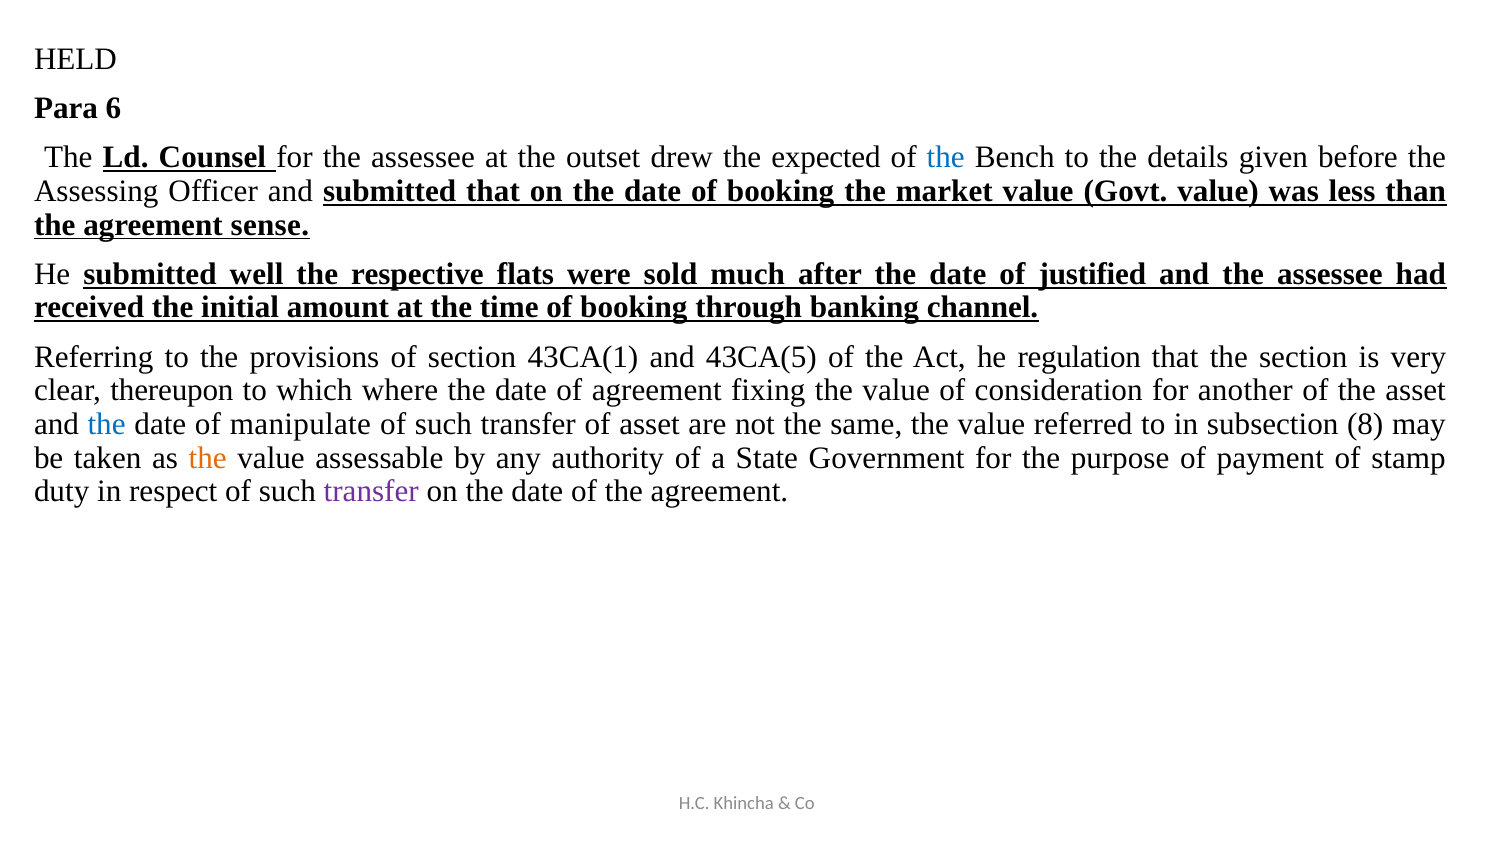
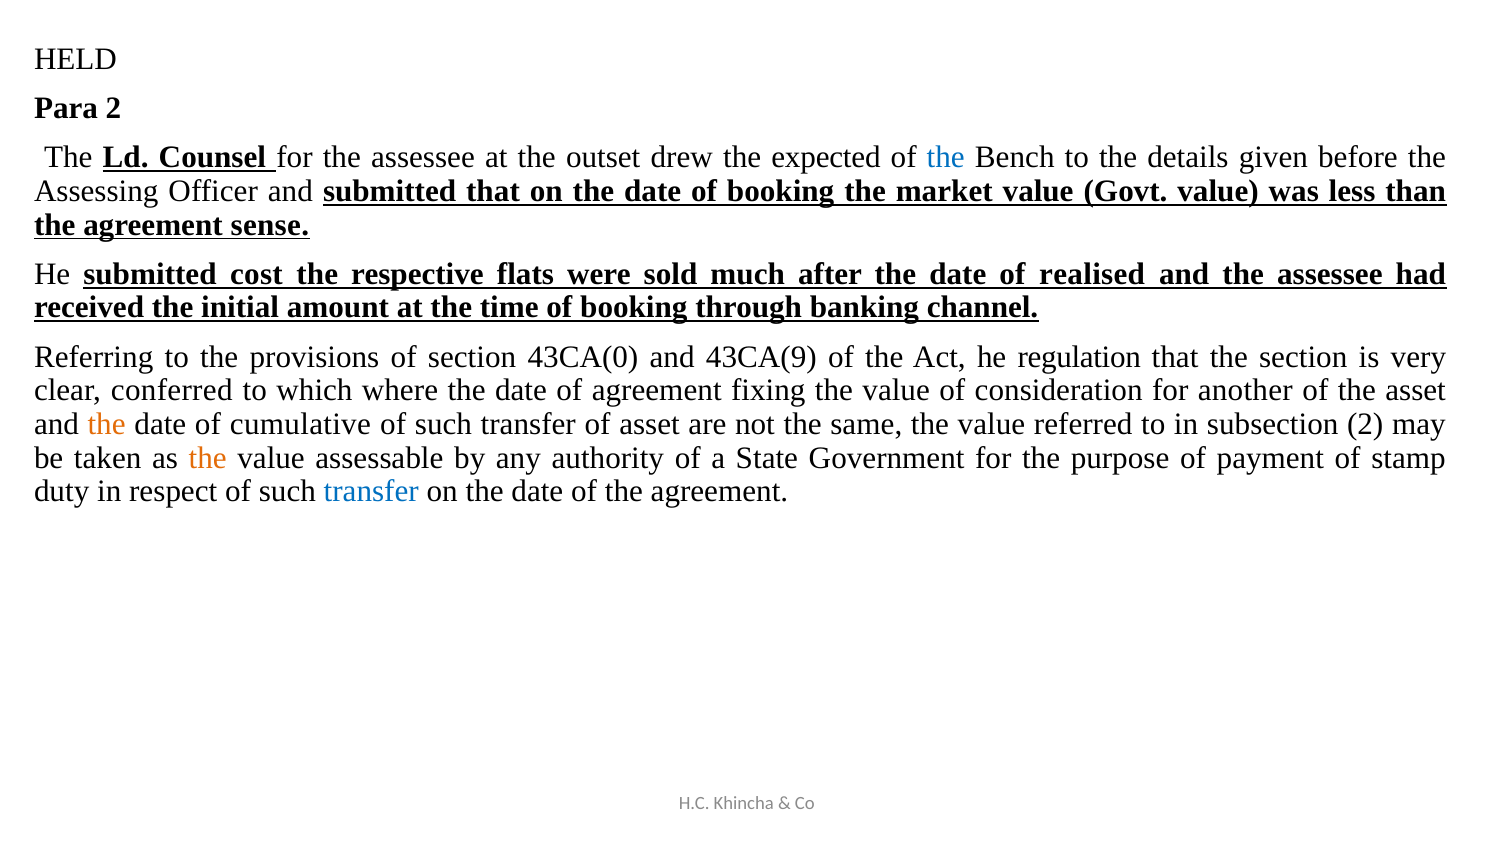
Para 6: 6 -> 2 (113, 108)
well: well -> cost (256, 274)
justified: justified -> realised (1092, 274)
43CA(1: 43CA(1 -> 43CA(0 (583, 357)
43CA(5: 43CA(5 -> 43CA(9 (761, 357)
thereupon: thereupon -> conferred (172, 390)
the colour: blue -> orange (107, 424)
manipulate: manipulate -> cumulative (300, 424)
subsection 8: 8 -> 2 (1365, 424)
transfer colour: purple -> blue (371, 491)
